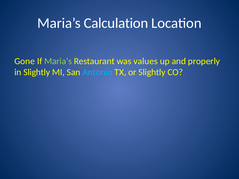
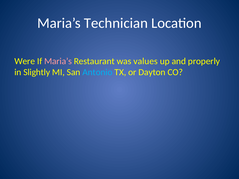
Calculation: Calculation -> Technician (116, 23)
Gone: Gone -> Were (25, 61)
Maria’s colour: light green -> pink (58, 61)
or Slightly: Slightly -> Dayton (152, 72)
